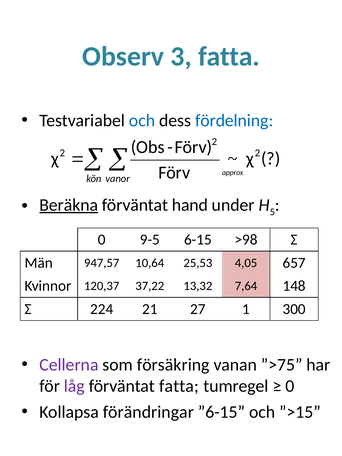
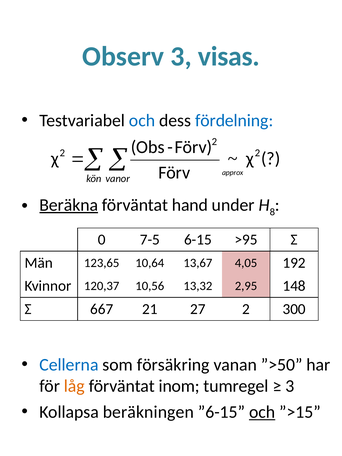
3 fatta: fatta -> visas (229, 57)
5: 5 -> 8 (272, 212)
9-5: 9-5 -> 7-5 (150, 240)
>98: >98 -> >95 (246, 240)
947,57: 947,57 -> 123,65 (102, 263)
25,53: 25,53 -> 13,67 (198, 263)
657: 657 -> 192 (294, 263)
37,22: 37,22 -> 10,56 (150, 286)
7,64: 7,64 -> 2,95 (246, 286)
224: 224 -> 667 (102, 309)
27 1: 1 -> 2 (246, 309)
Cellerna colour: purple -> blue (69, 365)
”>75: ”>75 -> ”>50 (282, 365)
låg colour: purple -> orange (74, 386)
förväntat fatta: fatta -> inom (179, 386)
0: 0 -> 3 (290, 386)
förändringar: förändringar -> beräkningen (148, 412)
och underline: none -> present (262, 412)
